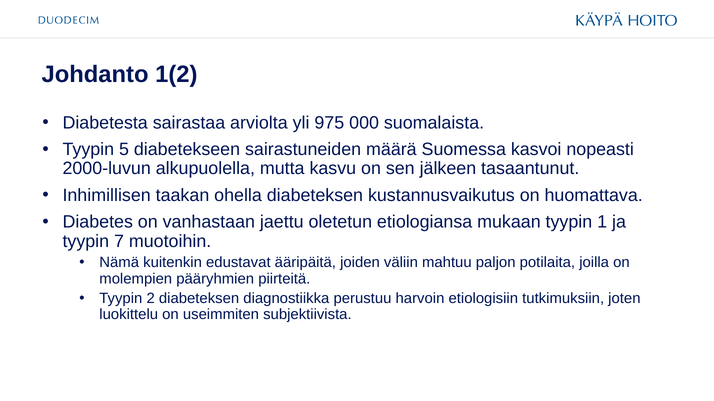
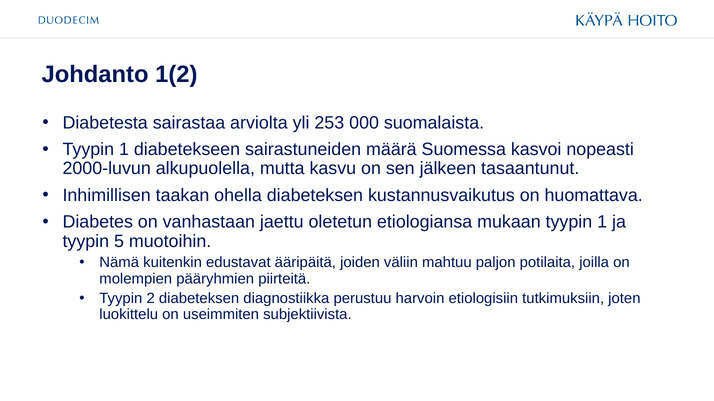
975: 975 -> 253 (329, 123)
5: 5 -> 1 (124, 150)
7: 7 -> 5 (119, 242)
